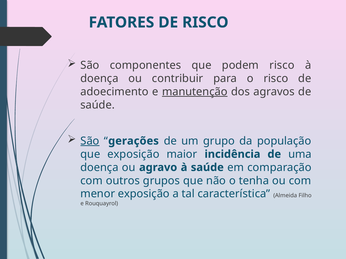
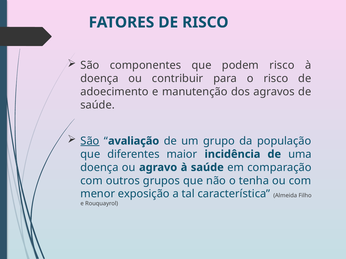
manutenção underline: present -> none (195, 92)
gerações: gerações -> avaliação (134, 141)
que exposição: exposição -> diferentes (133, 154)
